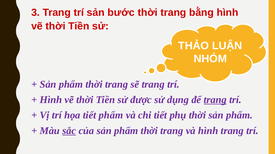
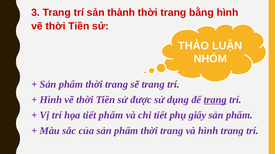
bước: bước -> thành (121, 13)
phụ thời: thời -> giấy (197, 116)
sắc underline: present -> none (69, 131)
